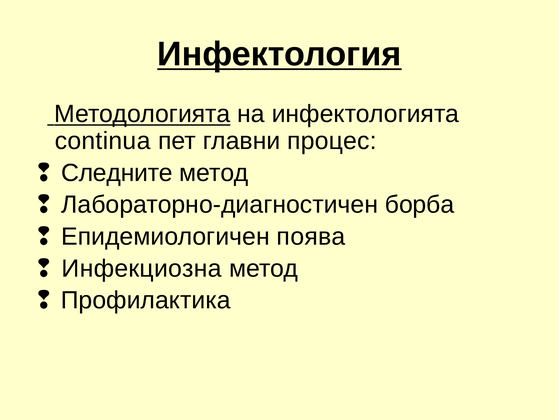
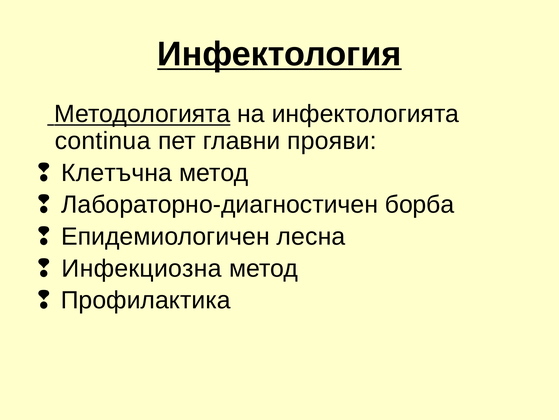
процес: процес -> прояви (332, 141)
Следните: Следните -> Клетъчна (117, 173)
поява: поява -> лесна (311, 236)
